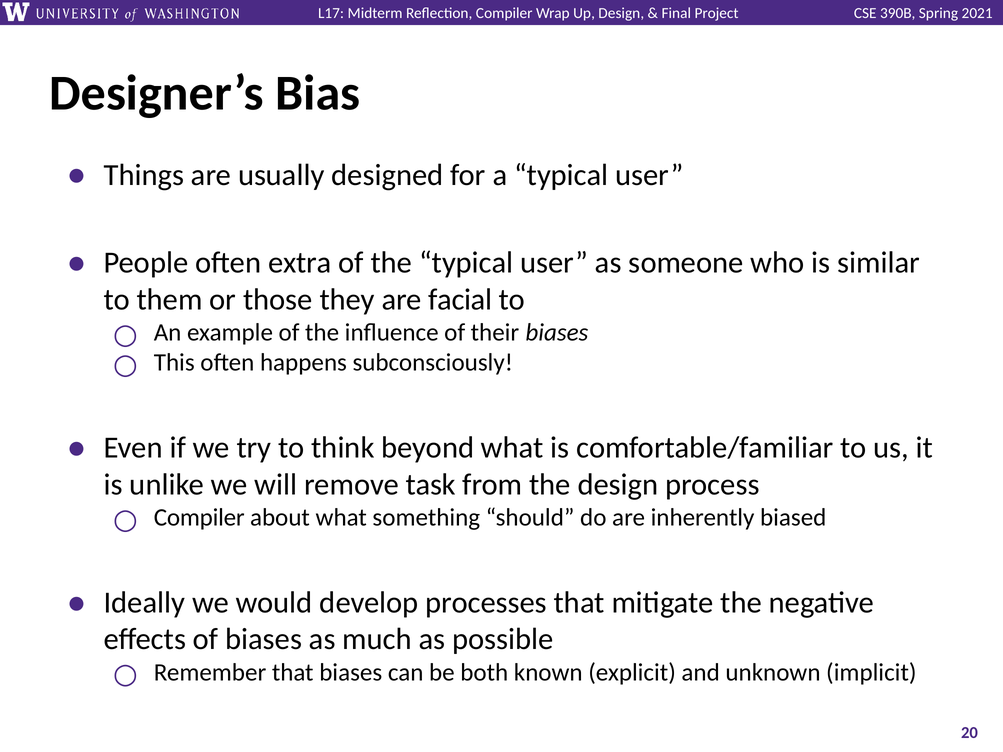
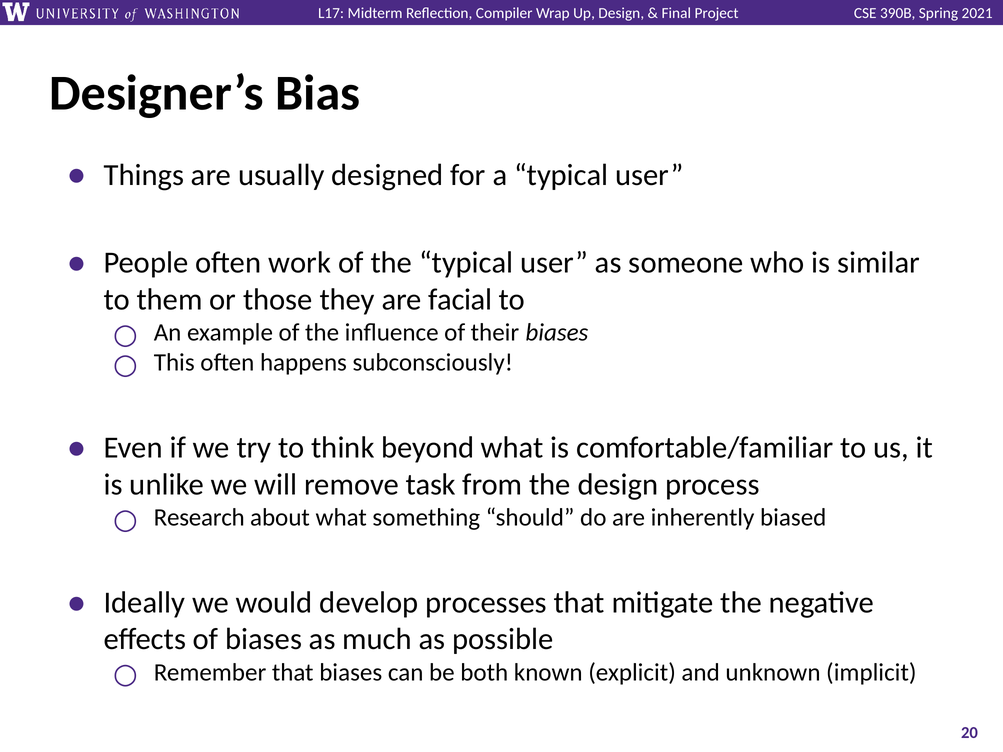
extra: extra -> work (300, 263)
Compiler: Compiler -> Research (199, 518)
